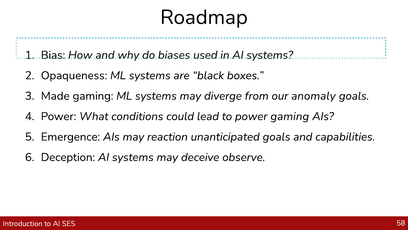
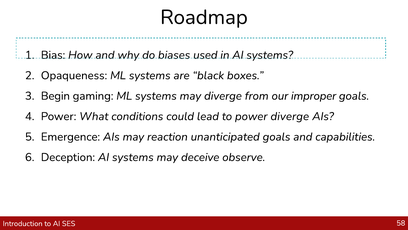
Made: Made -> Begin (55, 96)
anomaly: anomaly -> improper (314, 96)
power gaming: gaming -> diverge (290, 116)
